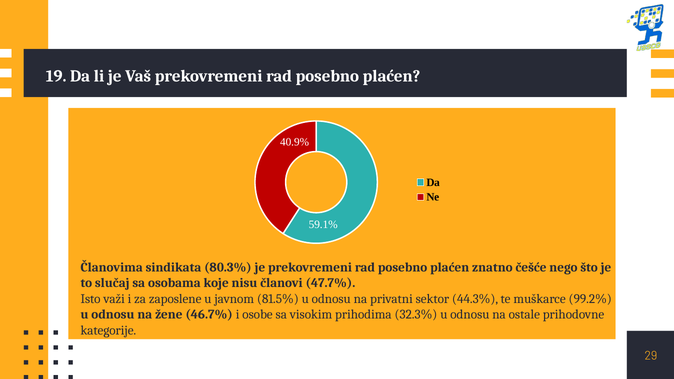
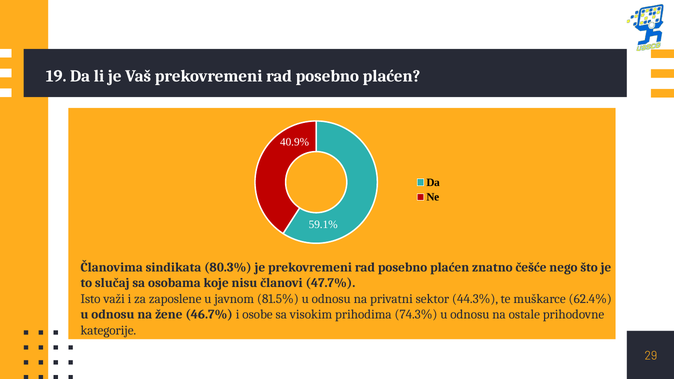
99.2%: 99.2% -> 62.4% (590, 299)
32.3%: 32.3% -> 74.3% (416, 315)
